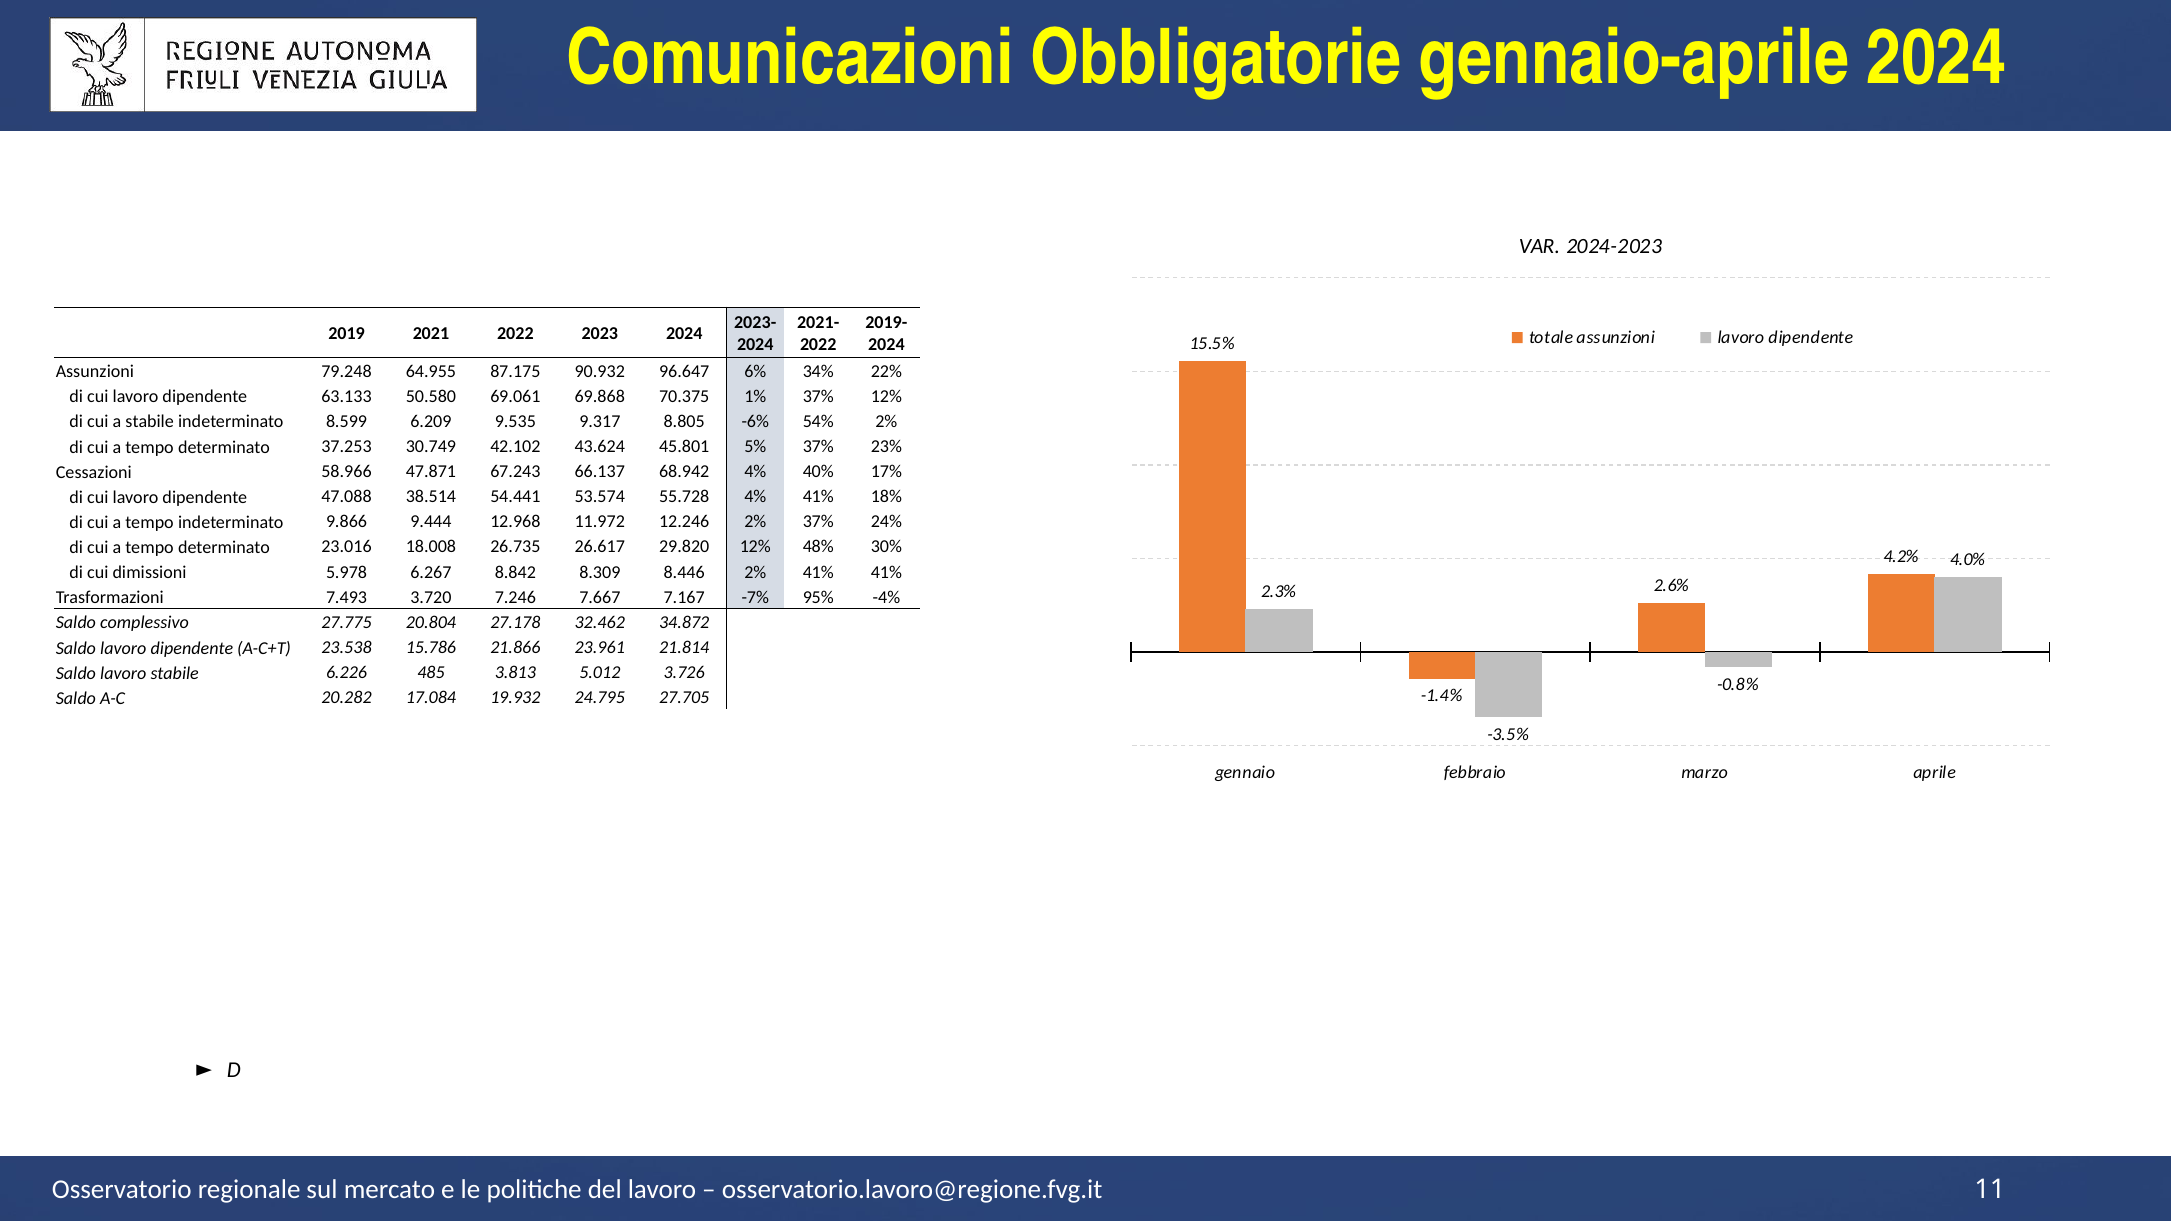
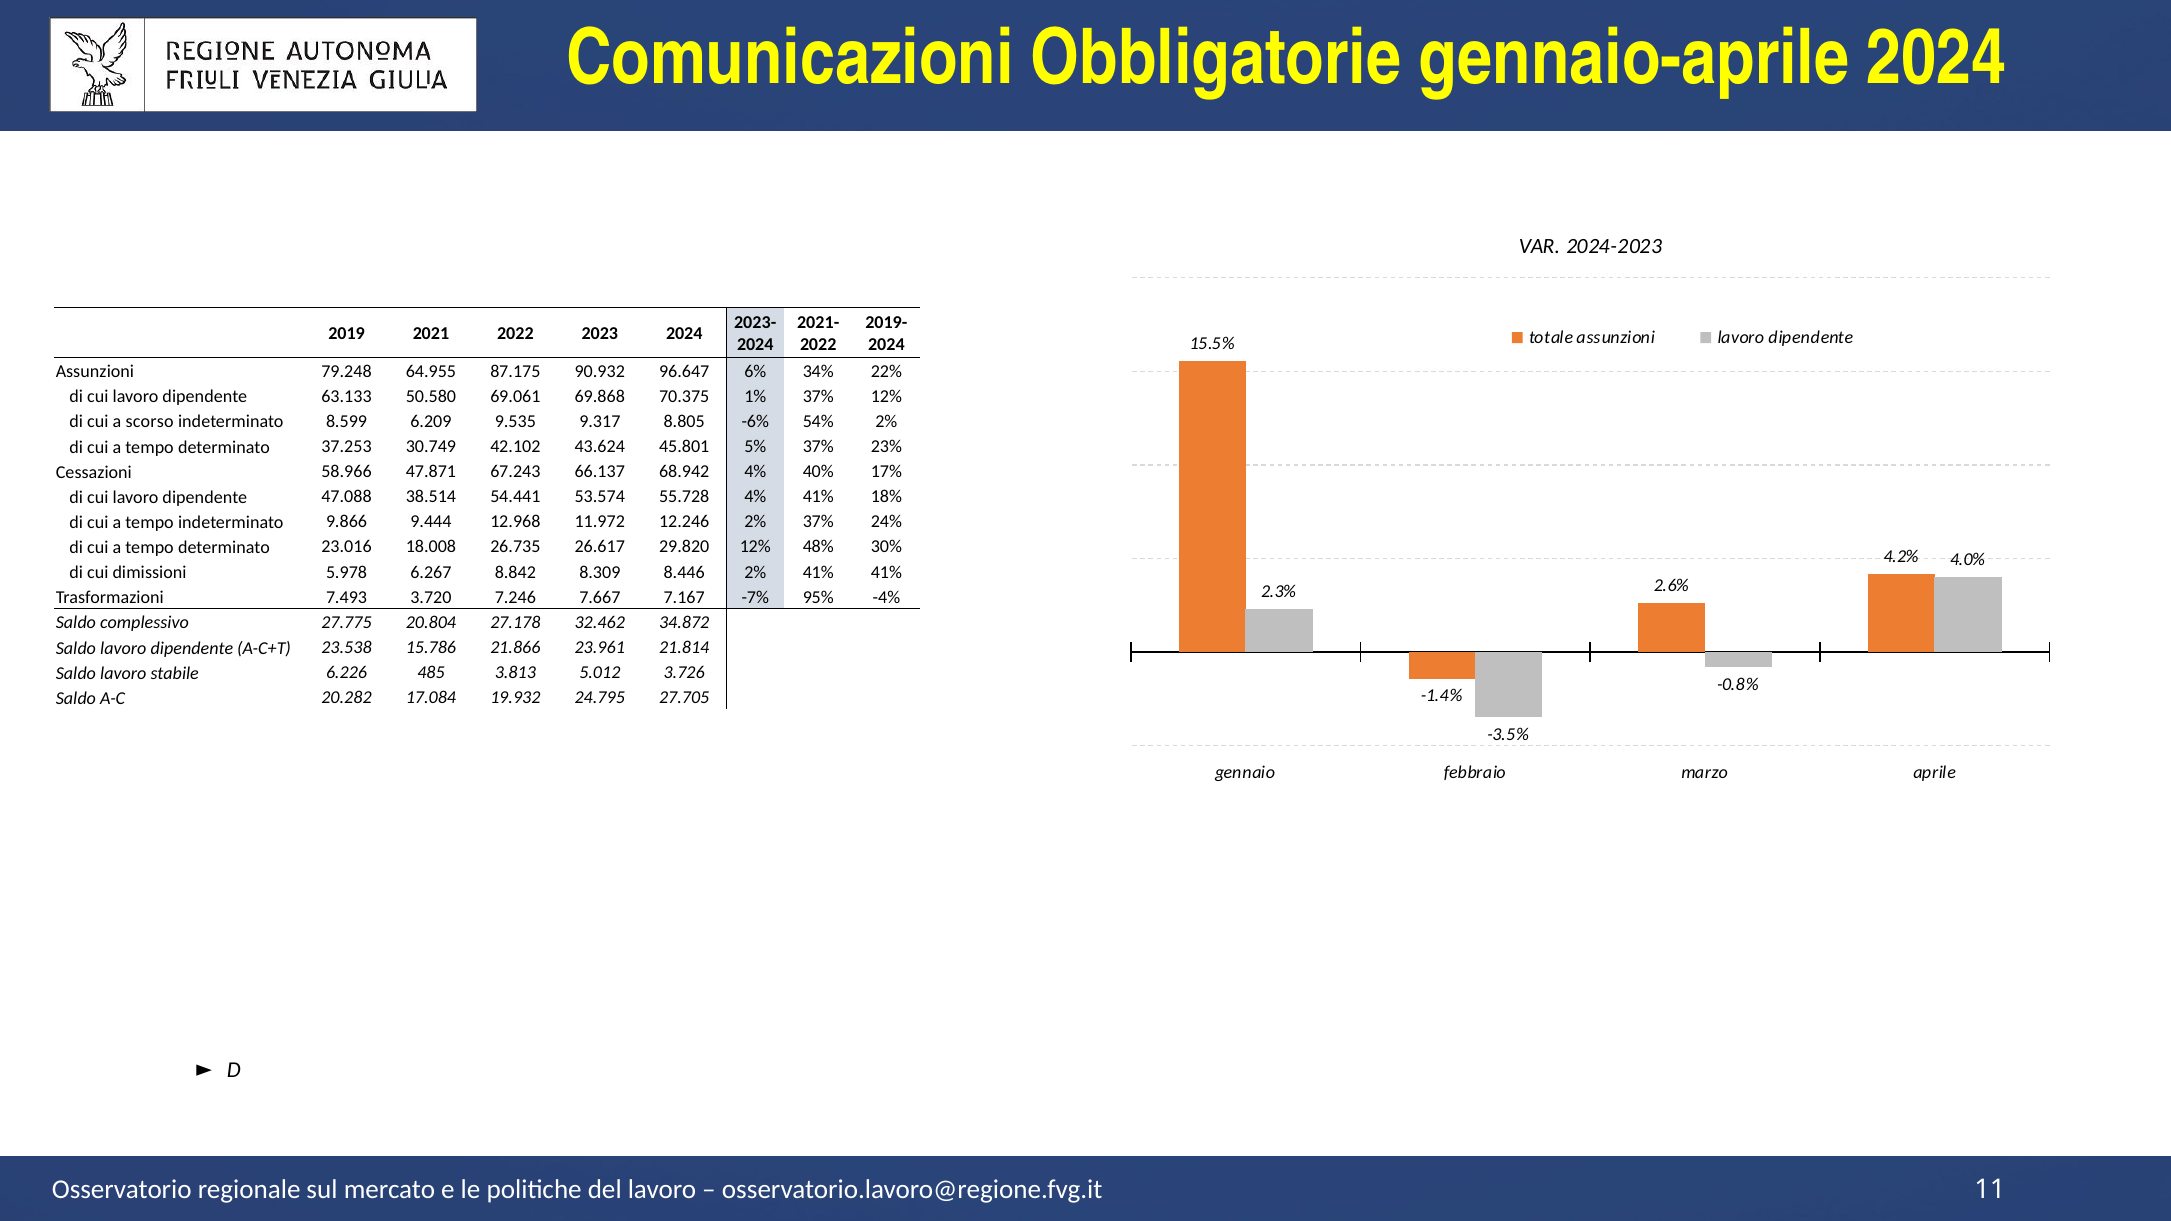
a stabile: stabile -> scorso (150, 422)
